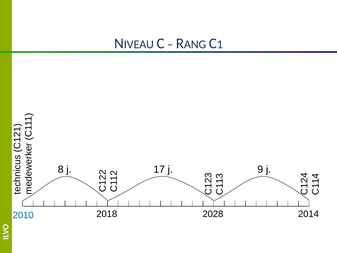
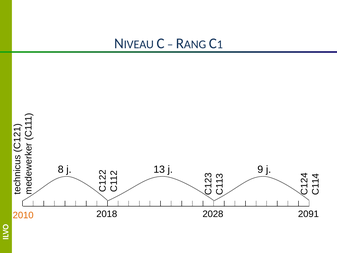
17: 17 -> 13 (159, 169)
2010 colour: blue -> orange (23, 215)
2014: 2014 -> 2091 (308, 214)
